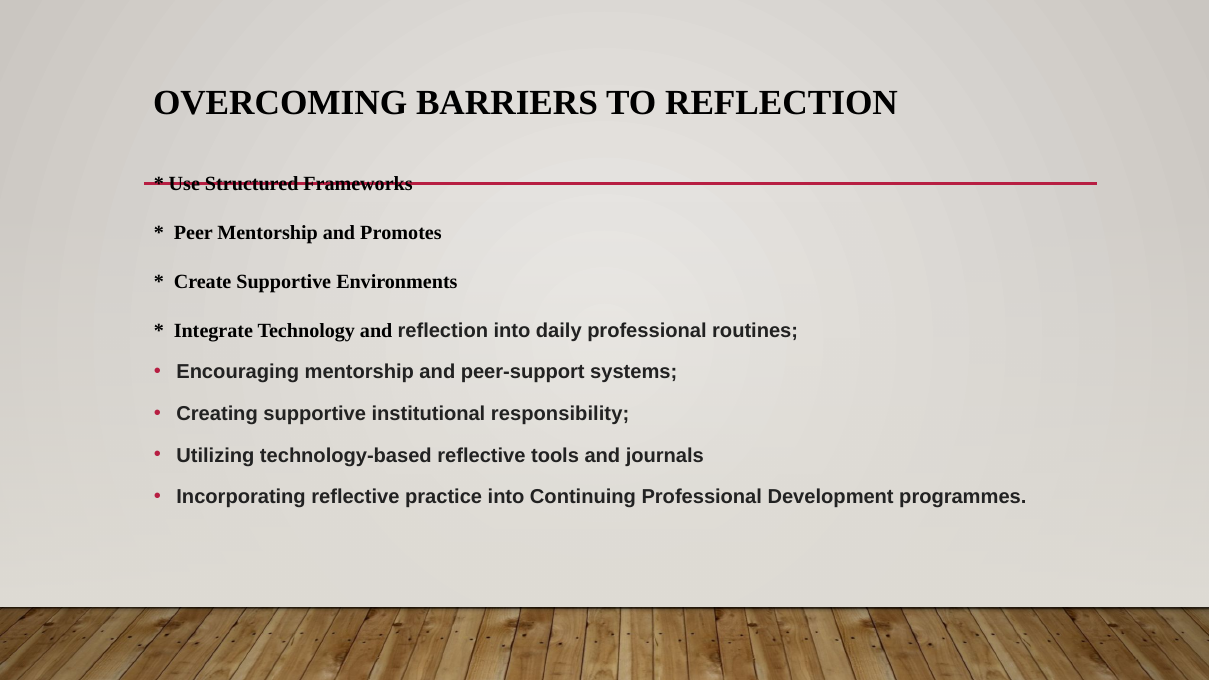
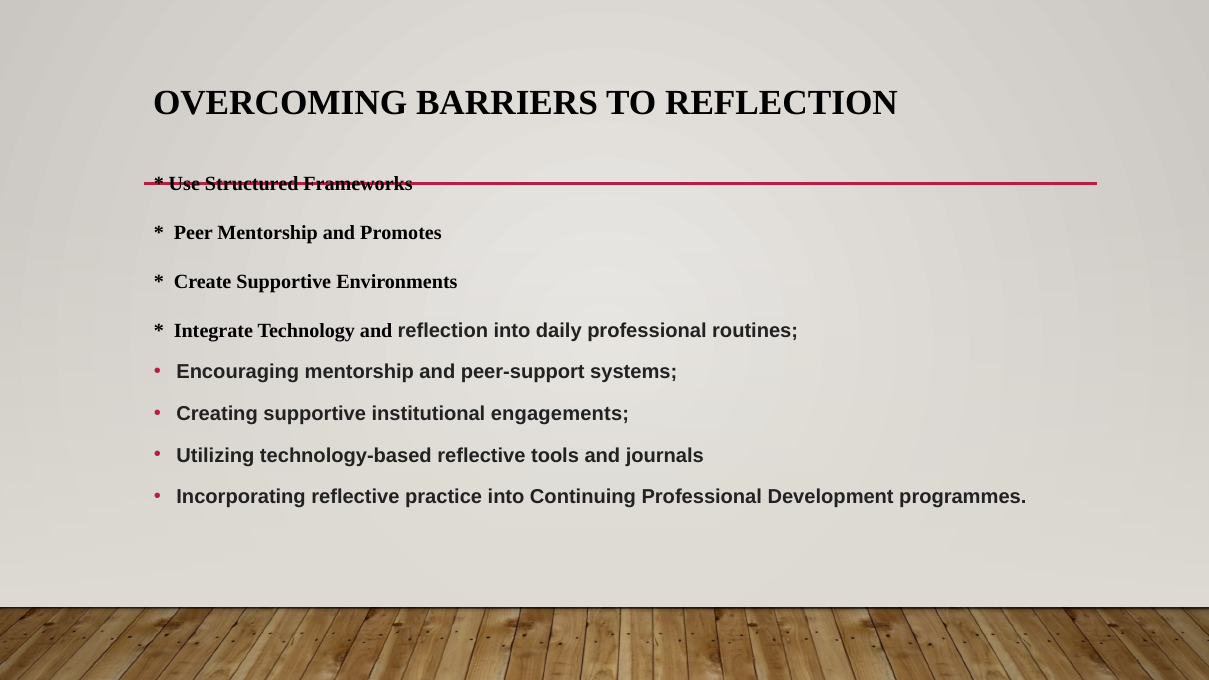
responsibility: responsibility -> engagements (560, 414)
